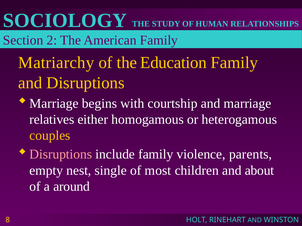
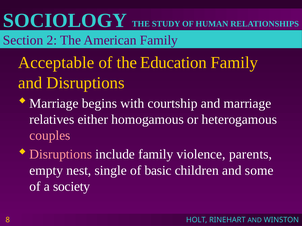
Matriarchy: Matriarchy -> Acceptable (56, 63)
couples colour: yellow -> pink (50, 136)
most: most -> basic (158, 171)
about: about -> some (259, 171)
around: around -> society (72, 187)
